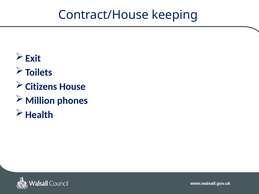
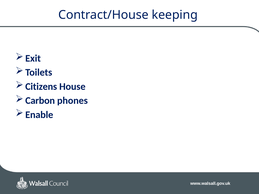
Million: Million -> Carbon (40, 101)
Health: Health -> Enable (39, 115)
